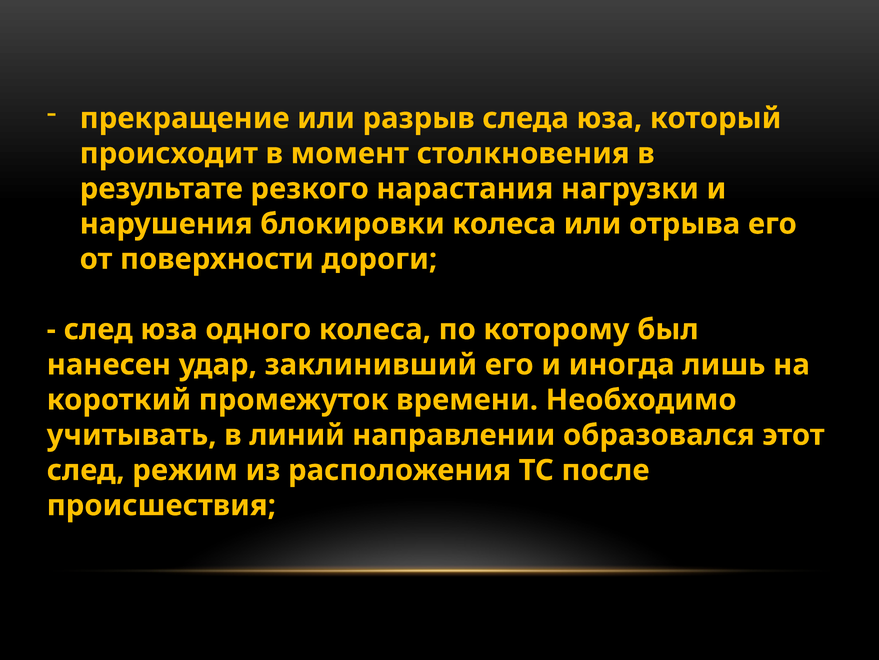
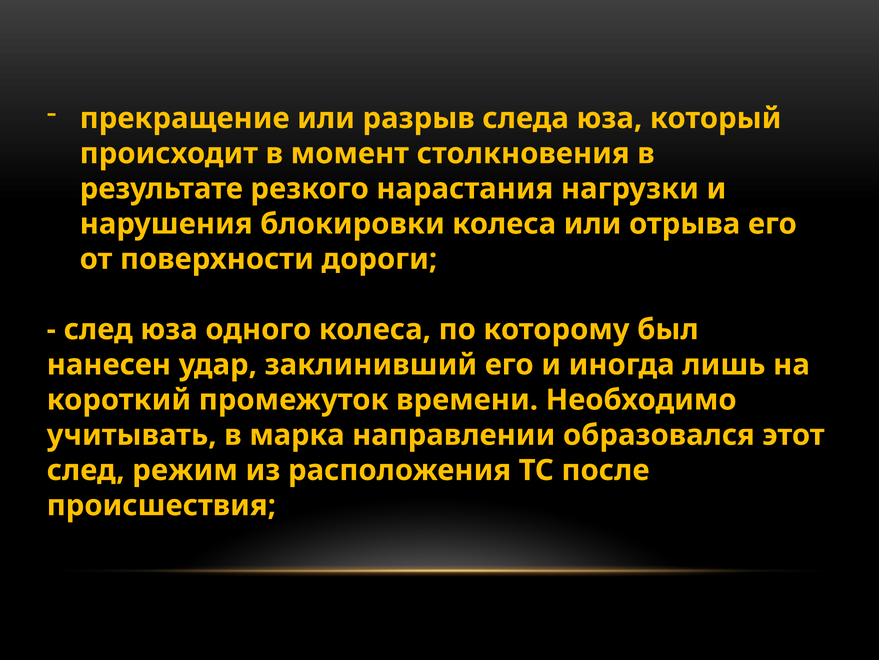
линий: линий -> марка (297, 435)
